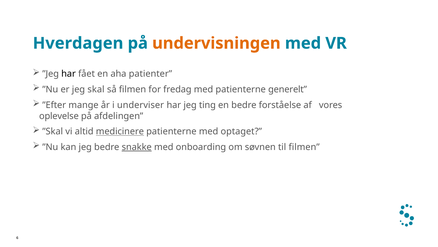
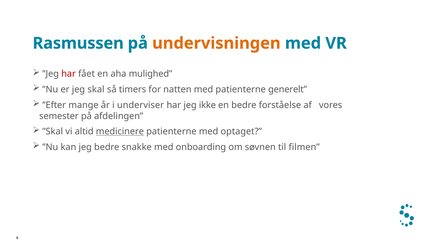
Hverdagen: Hverdagen -> Rasmussen (78, 43)
har colour: black -> red (69, 74)
patienter: patienter -> mulighed (151, 74)
så filmen: filmen -> timers (133, 89)
fredag: fredag -> natten (177, 89)
ting: ting -> ikke (207, 105)
oplevelse: oplevelse -> semester (59, 116)
snakke underline: present -> none (137, 147)
